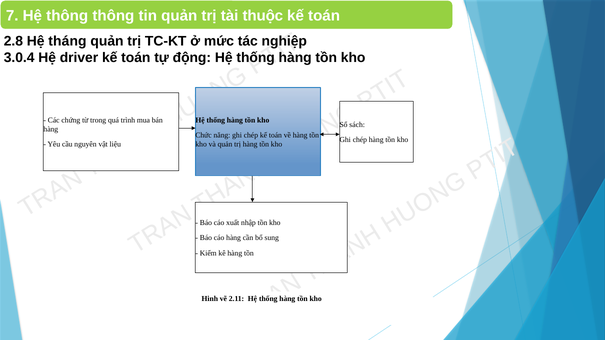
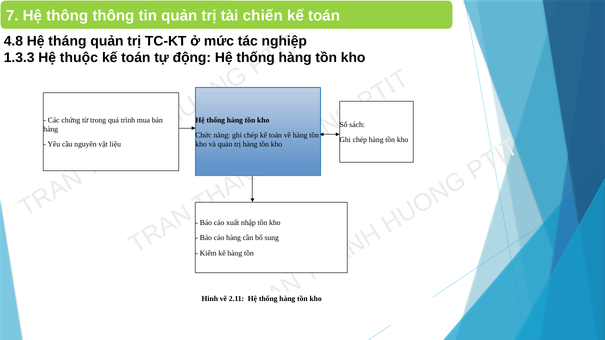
thuộc: thuộc -> chiến (263, 16)
2.8: 2.8 -> 4.8 (13, 41)
3.0.4: 3.0.4 -> 1.3.3 (19, 58)
driver: driver -> thuộc (79, 58)
